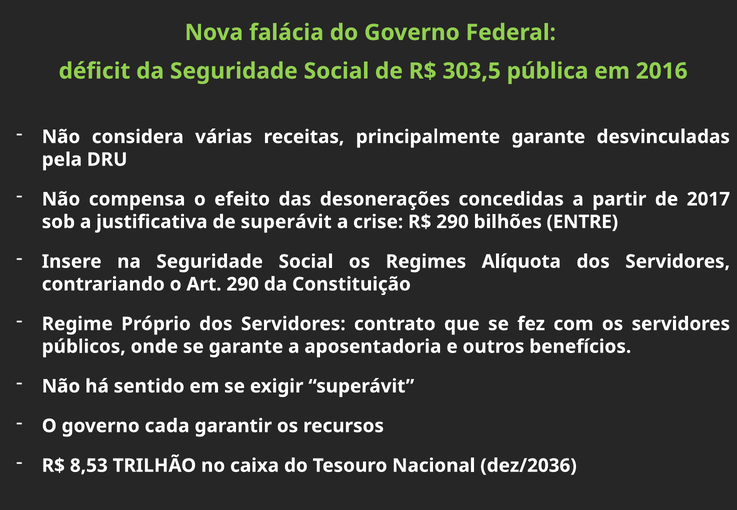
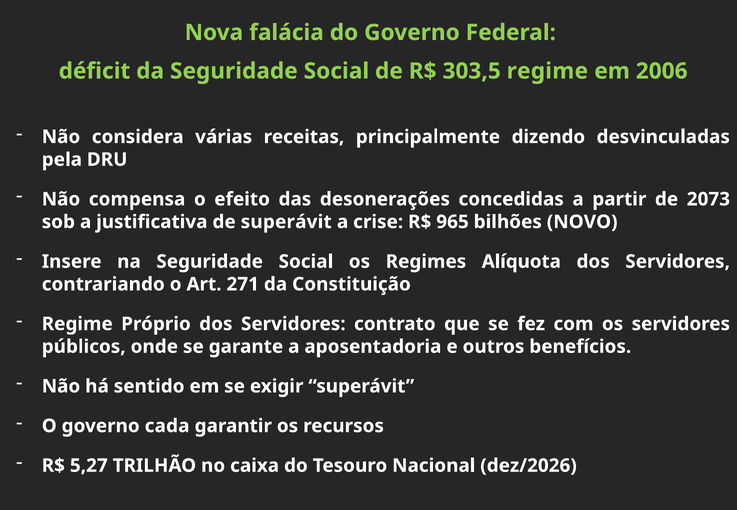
303,5 pública: pública -> regime (547, 71)
2016: 2016 -> 2006 (662, 71)
principalmente garante: garante -> dizendo (548, 137)
2017: 2017 -> 2073 (708, 199)
R$ 290: 290 -> 965 (453, 222)
ENTRE: ENTRE -> NOVO (582, 222)
Art 290: 290 -> 271 (243, 284)
8,53: 8,53 -> 5,27 (89, 466)
dez/2036: dez/2036 -> dez/2026 (529, 466)
